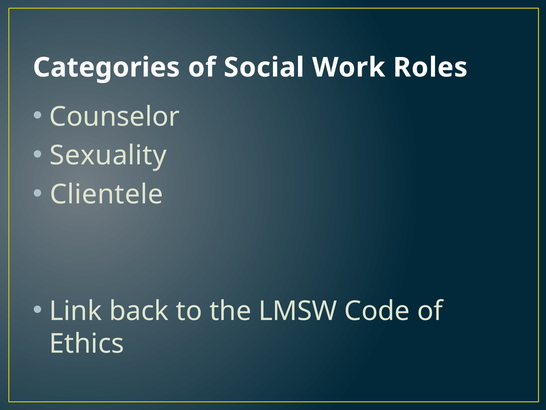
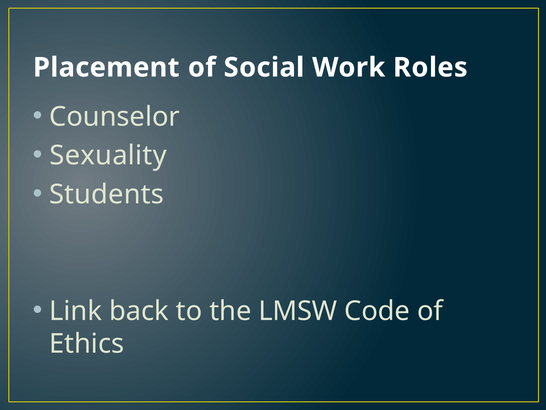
Categories: Categories -> Placement (106, 67)
Clientele: Clientele -> Students (106, 194)
